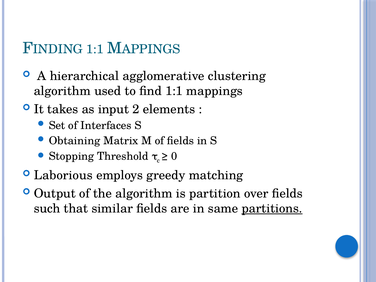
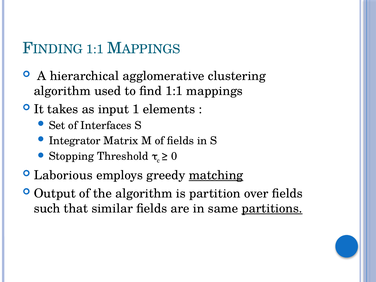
2: 2 -> 1 (136, 109)
Obtaining: Obtaining -> Integrator (75, 141)
matching underline: none -> present (216, 175)
